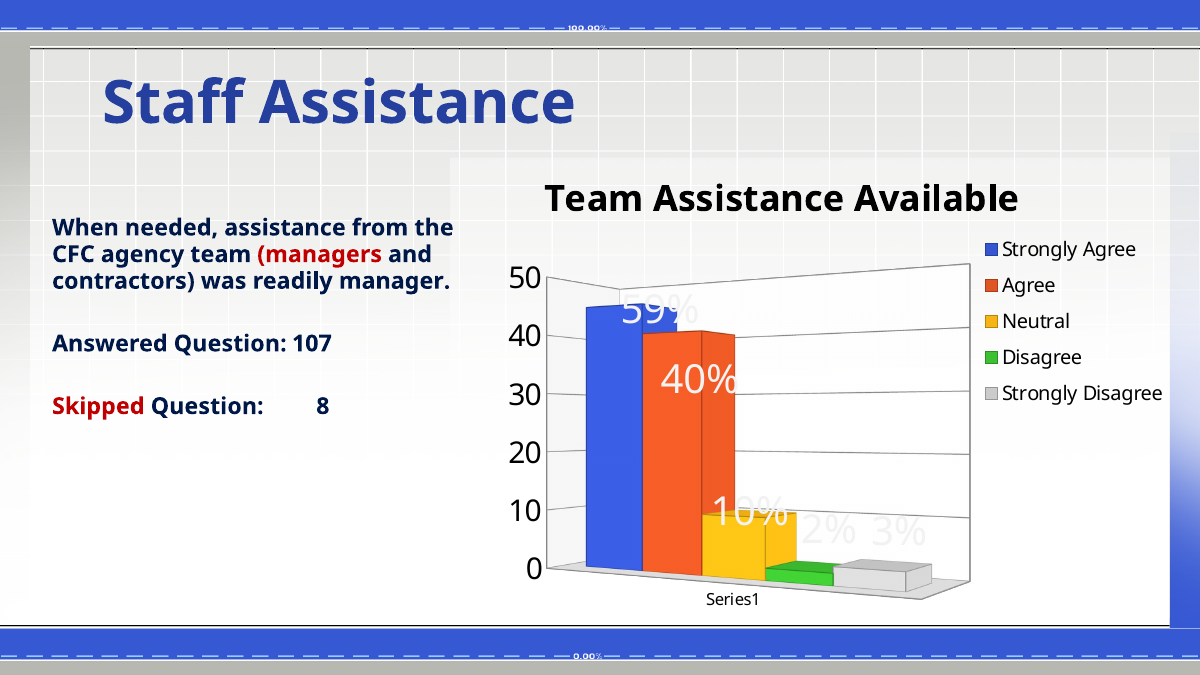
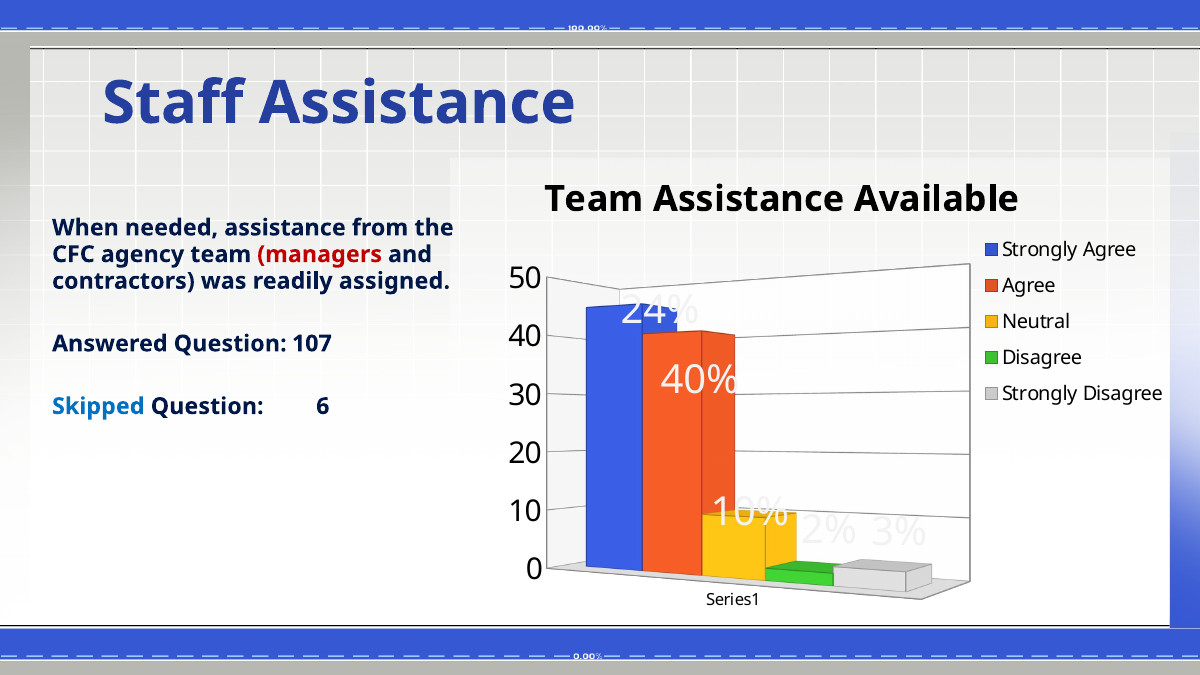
manager: manager -> assigned (394, 281)
59%: 59% -> 24% (660, 310)
Skipped colour: red -> blue (98, 406)
8: 8 -> 6 (323, 406)
